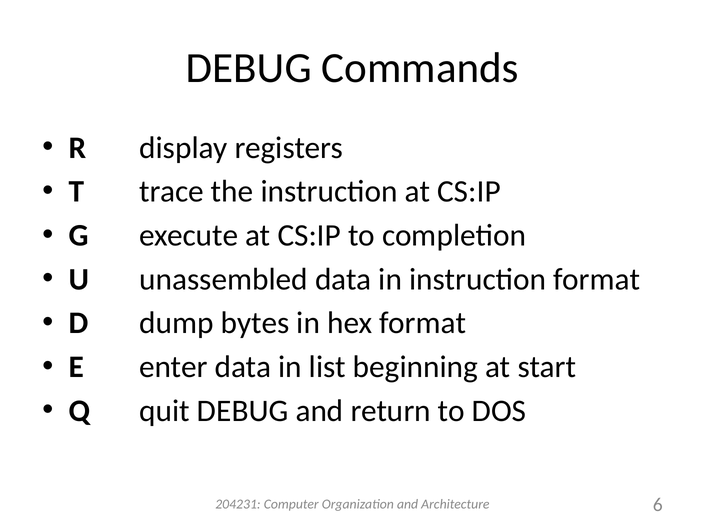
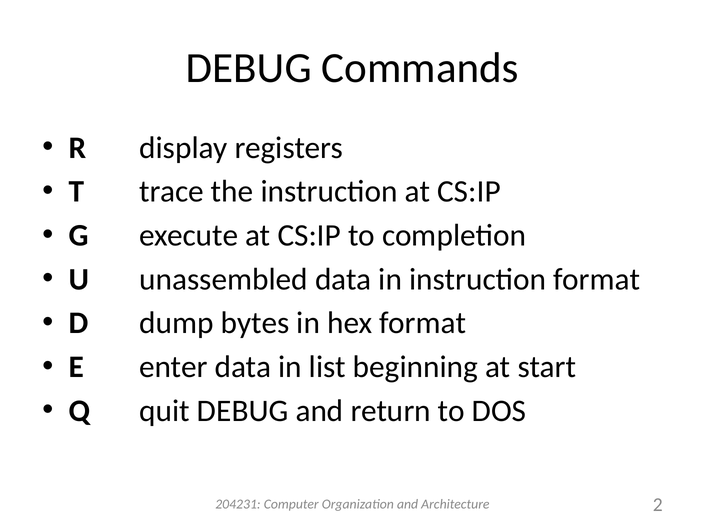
6: 6 -> 2 (658, 505)
